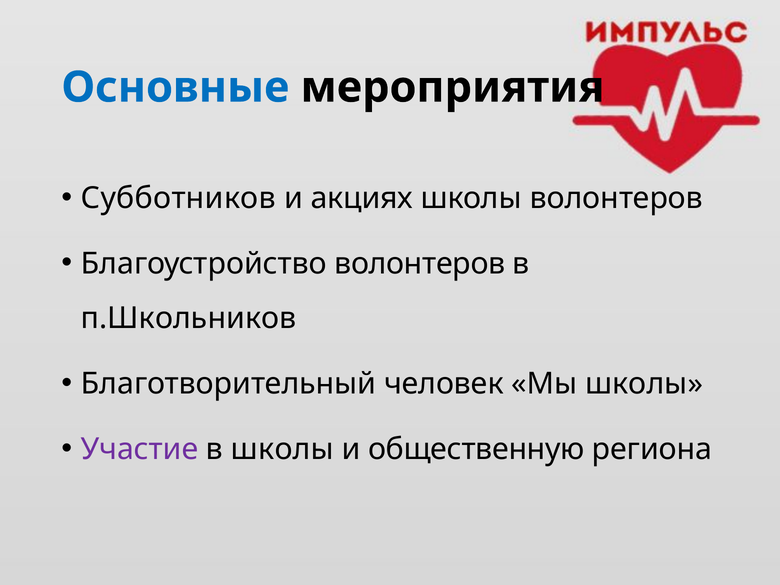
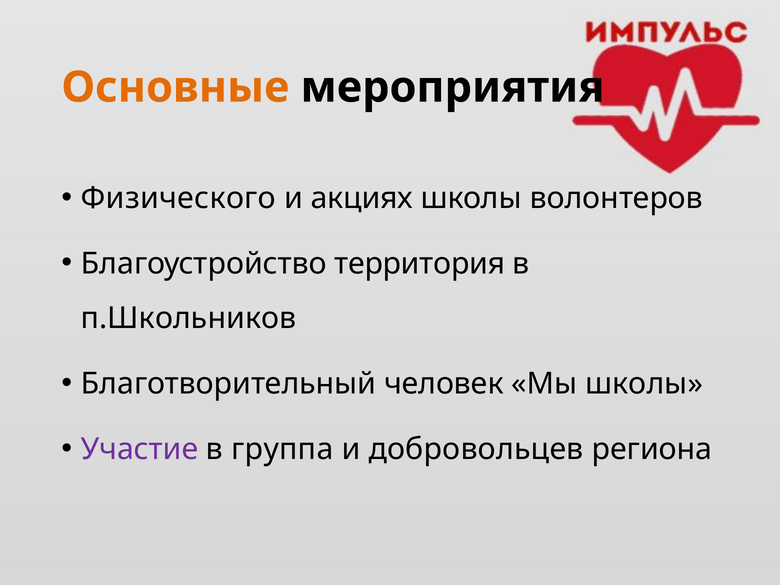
Основные colour: blue -> orange (175, 87)
Субботников: Субботников -> Физического (178, 198)
Благоустройство волонтеров: волонтеров -> территория (420, 264)
в школы: школы -> группа (282, 449)
общественную: общественную -> добровольцев (476, 449)
